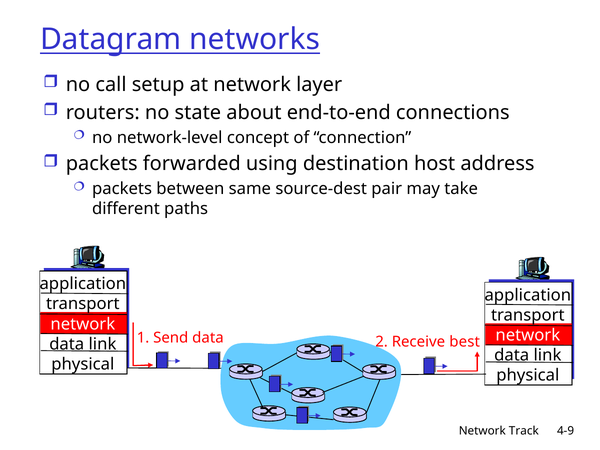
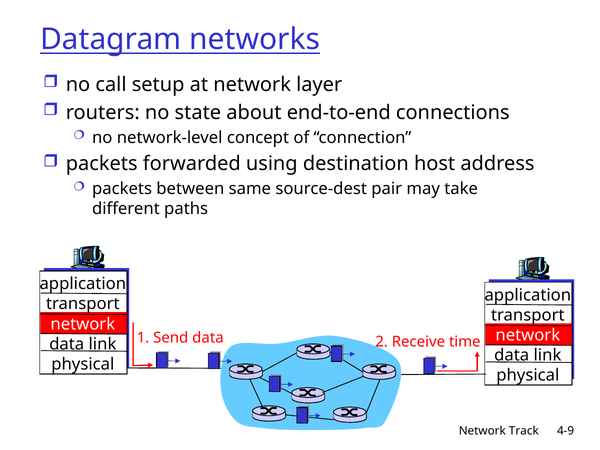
best: best -> time (465, 342)
